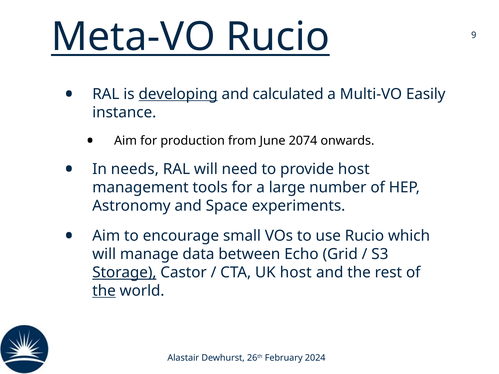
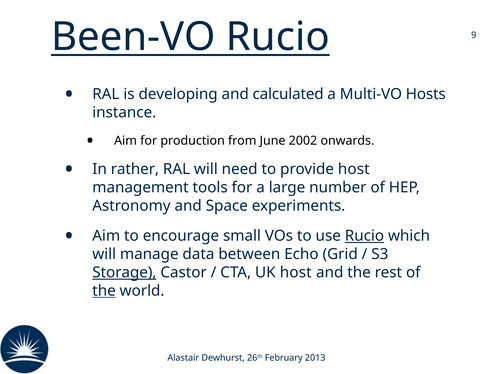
Meta-VO: Meta-VO -> Been-VO (133, 37)
developing underline: present -> none (178, 94)
Easily: Easily -> Hosts (426, 94)
2074: 2074 -> 2002 (303, 141)
needs: needs -> rather (135, 169)
Rucio underline: none -> present (364, 236)
2024: 2024 -> 2013 (315, 358)
